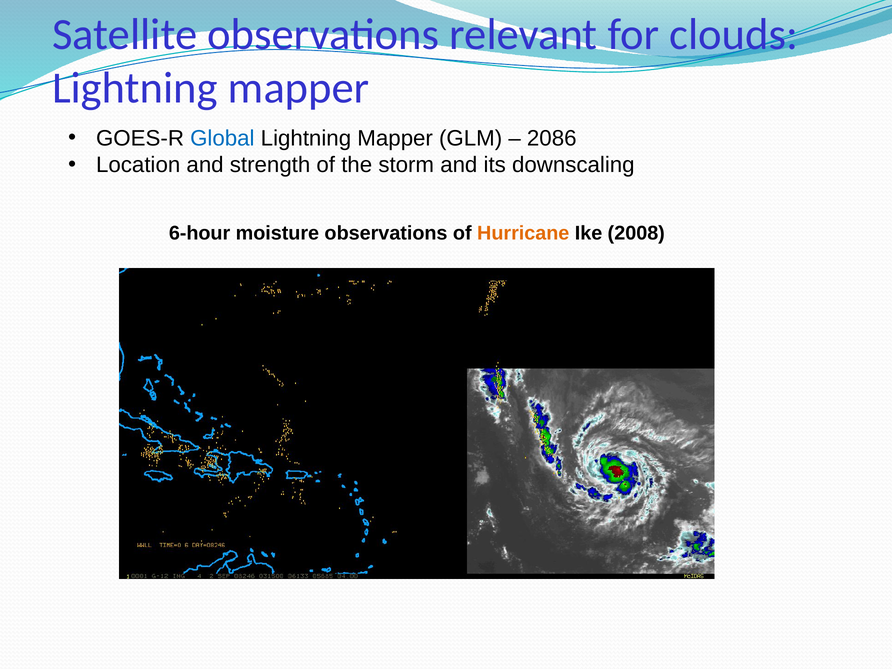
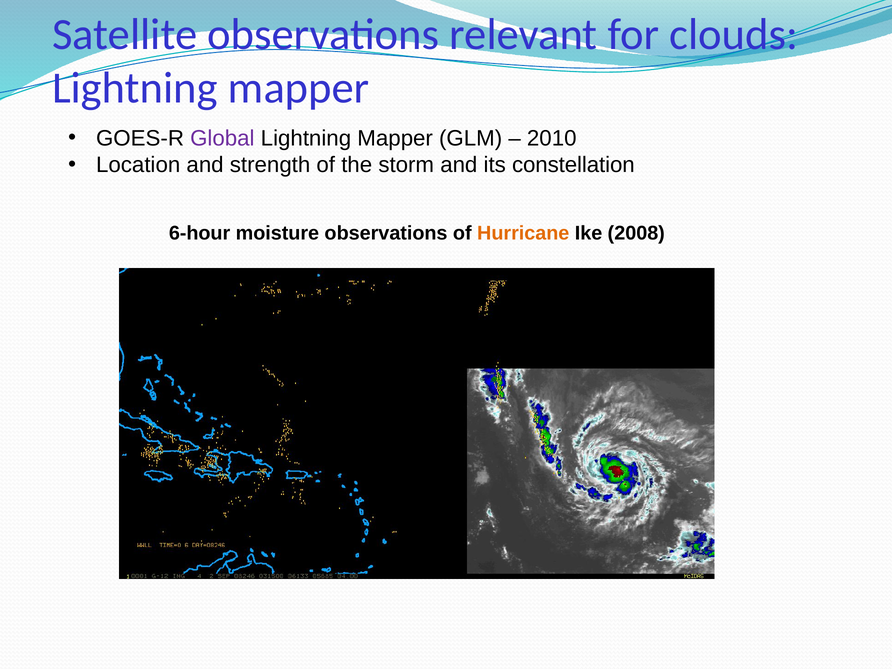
Global colour: blue -> purple (222, 138)
2086: 2086 -> 2010 (552, 138)
downscaling: downscaling -> constellation (573, 165)
